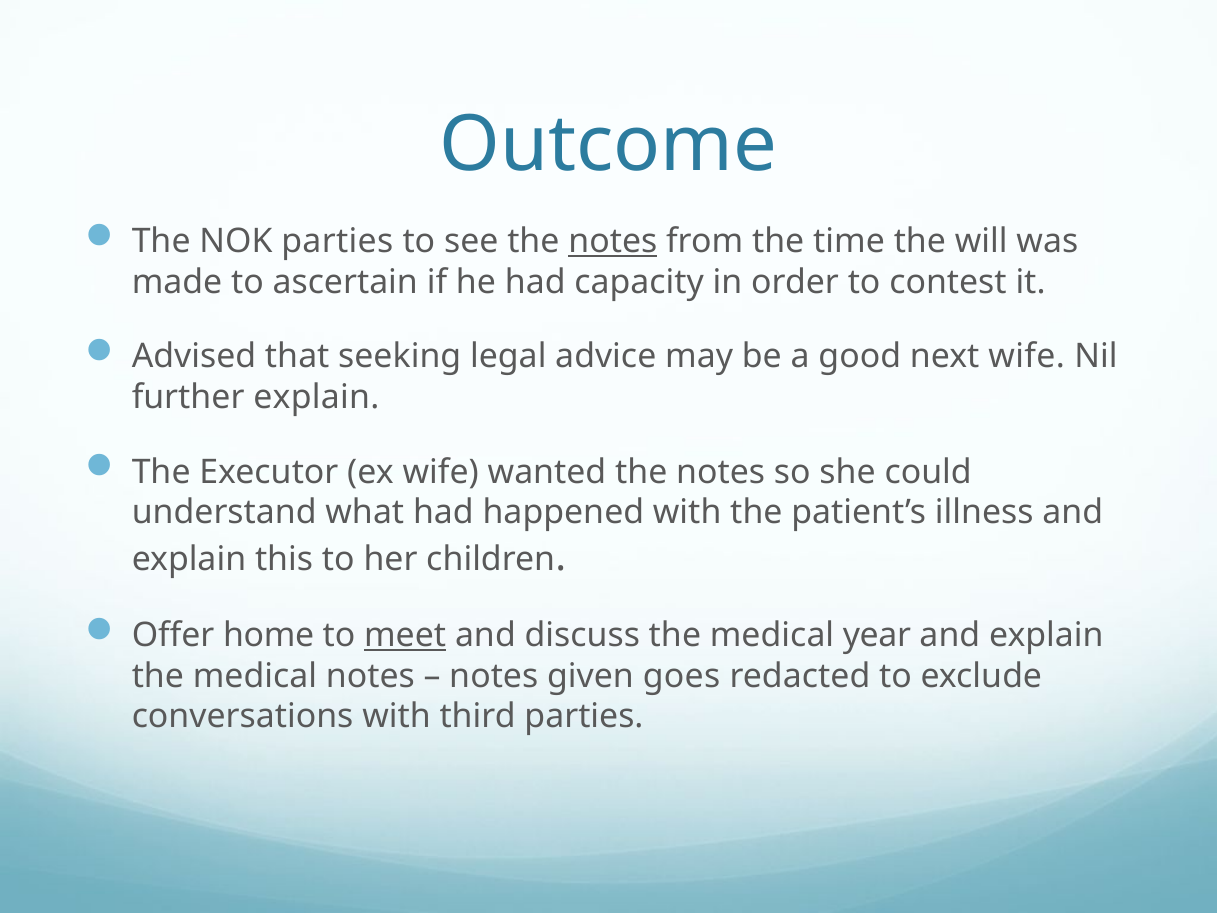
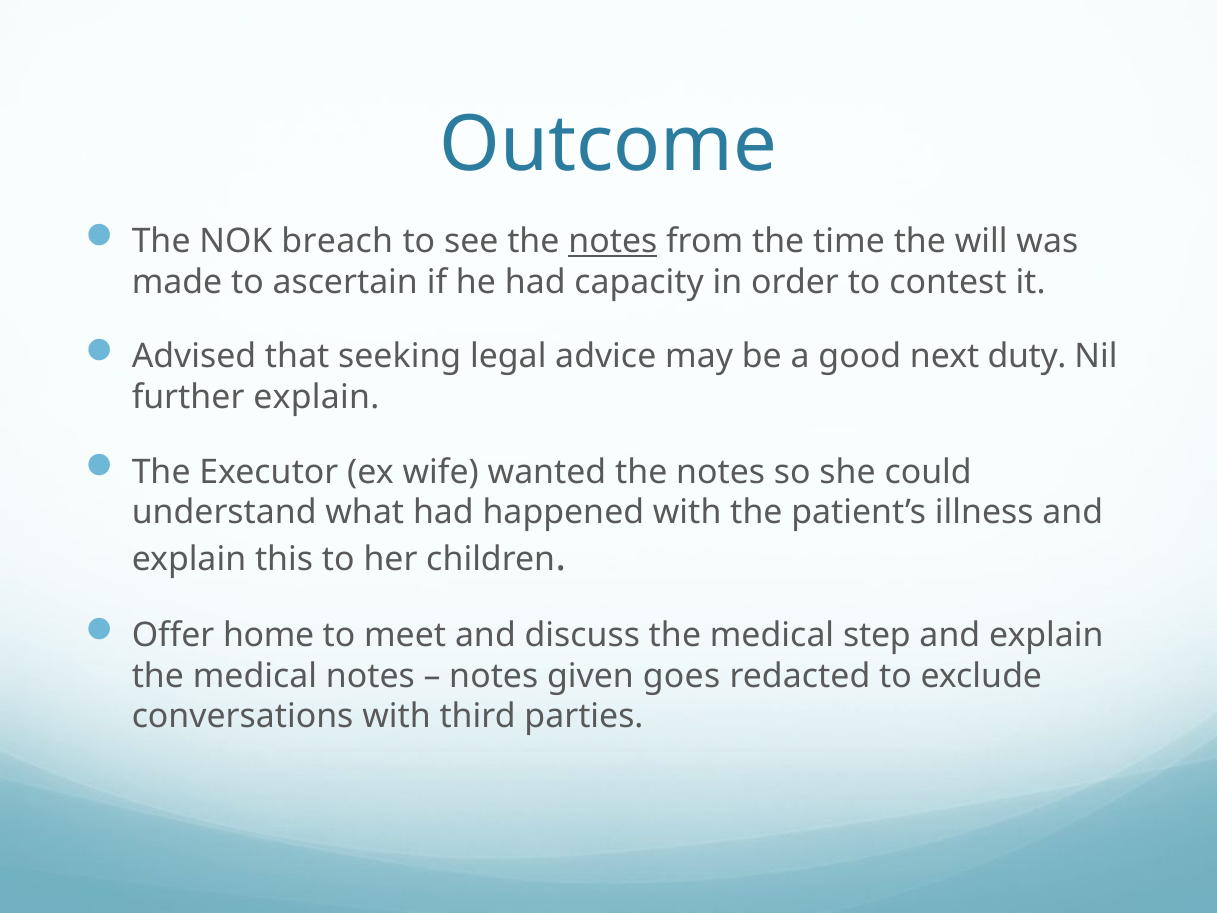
NOK parties: parties -> breach (337, 242)
next wife: wife -> duty (1027, 357)
meet underline: present -> none (405, 635)
year: year -> step (877, 635)
